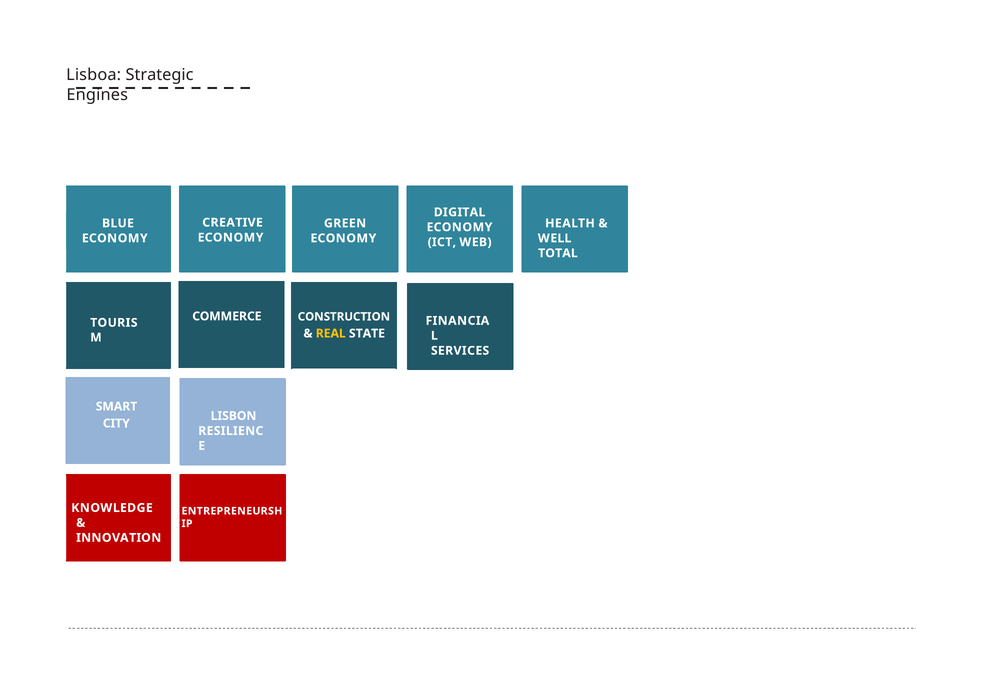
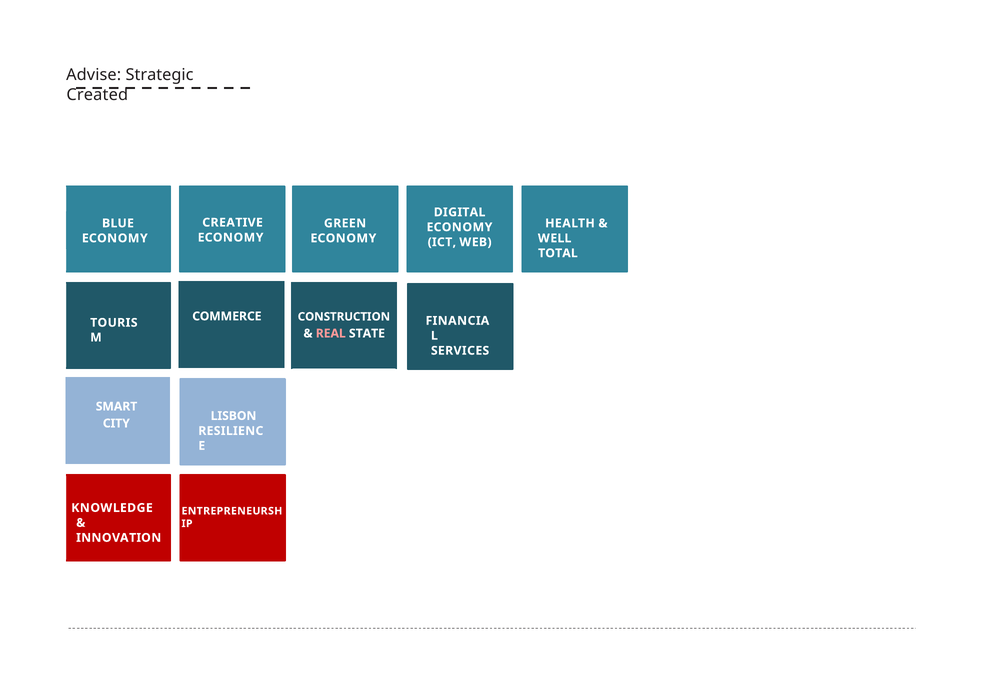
Lisboa: Lisboa -> Advise (94, 75)
Engines: Engines -> Created (97, 95)
REAL colour: yellow -> pink (331, 333)
